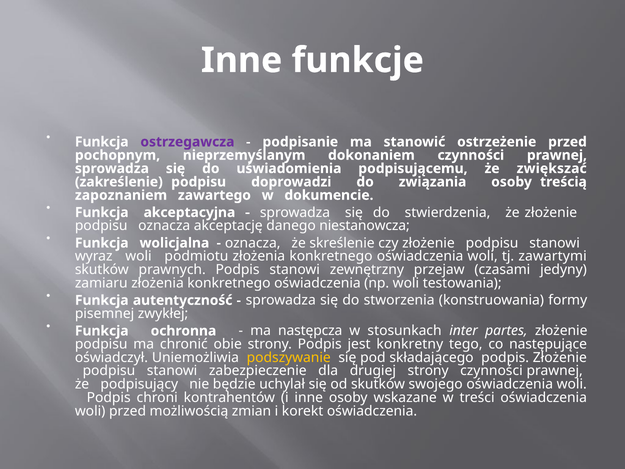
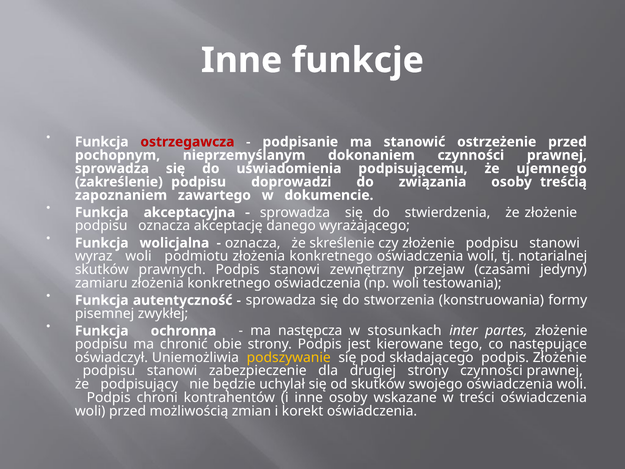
ostrzegawcza colour: purple -> red (187, 142)
zwiększać: zwiększać -> ujemnego (552, 168)
niestanowcza: niestanowcza -> wyrażającego (365, 226)
zawartymi: zawartymi -> notarialnej (553, 256)
konkretny: konkretny -> kierowane (410, 344)
